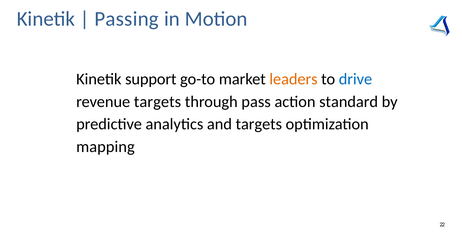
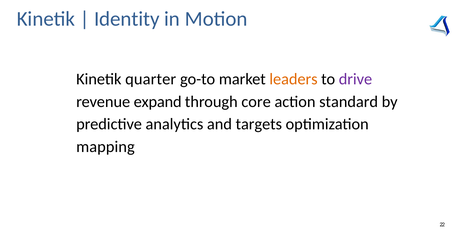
Passing: Passing -> Identity (127, 19)
support: support -> quarter (151, 79)
drive colour: blue -> purple (355, 79)
revenue targets: targets -> expand (158, 102)
pass: pass -> core (256, 102)
